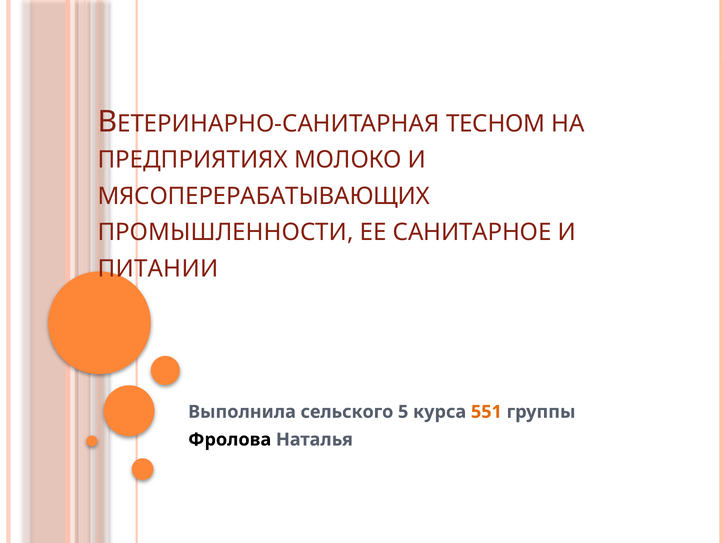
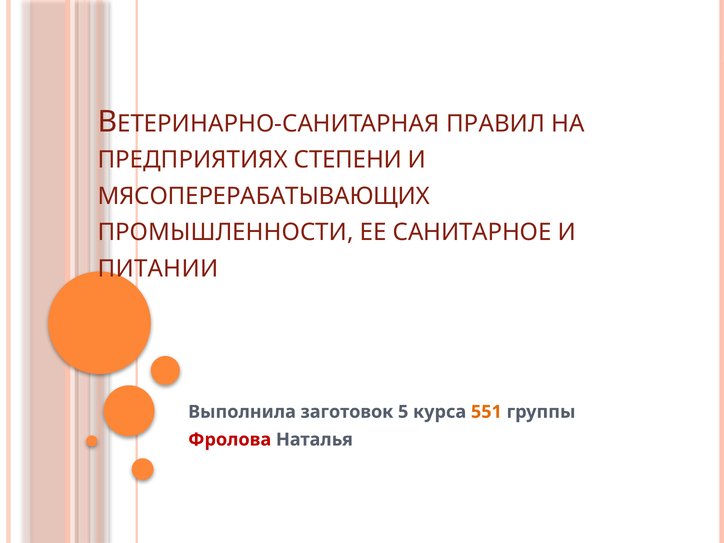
ТЕСНОМ: ТЕСНОМ -> ПРАВИЛ (496, 124)
МОЛОКО: МОЛОКО -> СТЕПЕНИ (348, 160)
сельского: сельского -> заготовок (347, 412)
Фролова colour: black -> red (230, 440)
